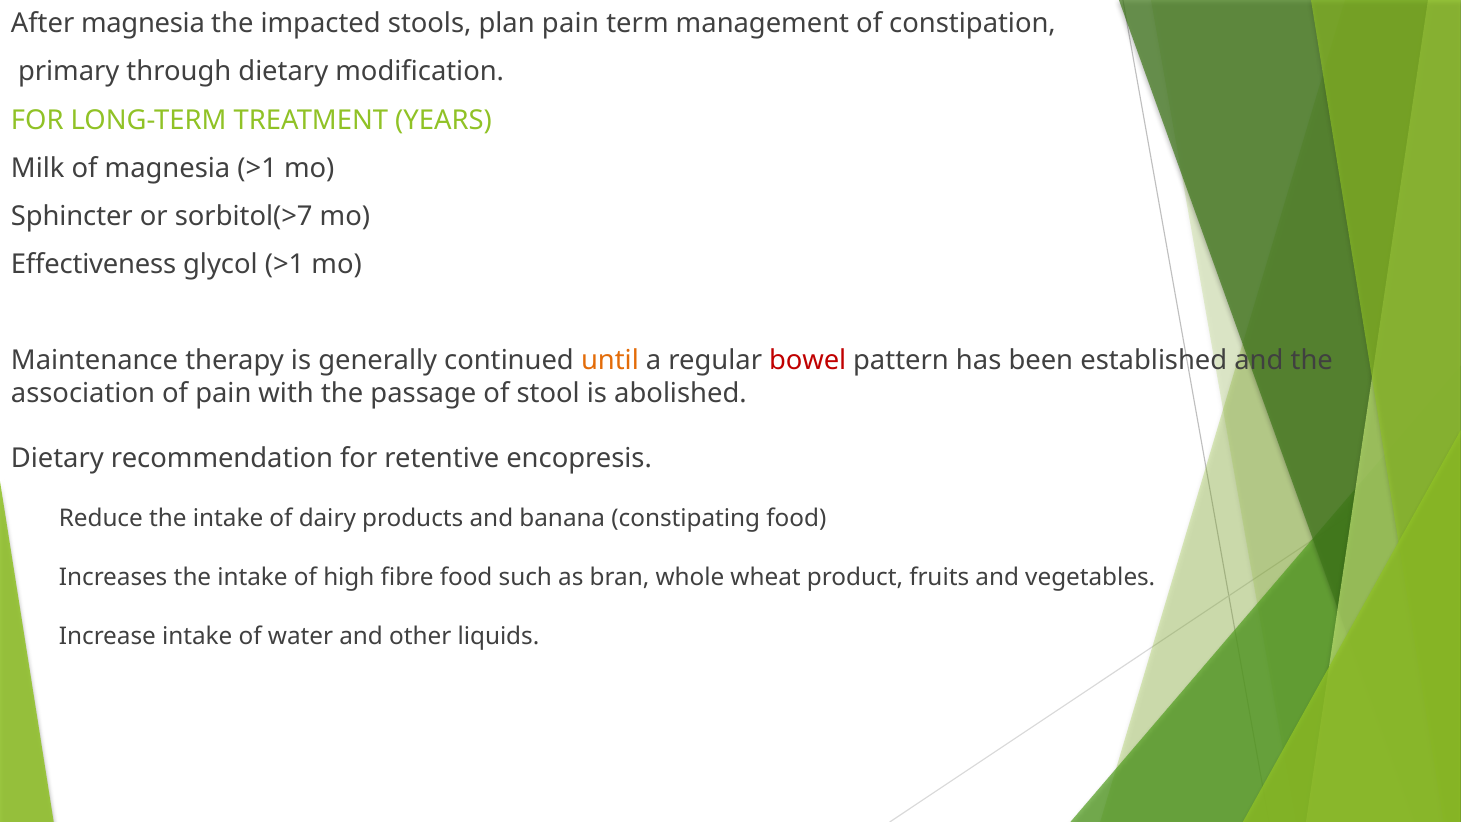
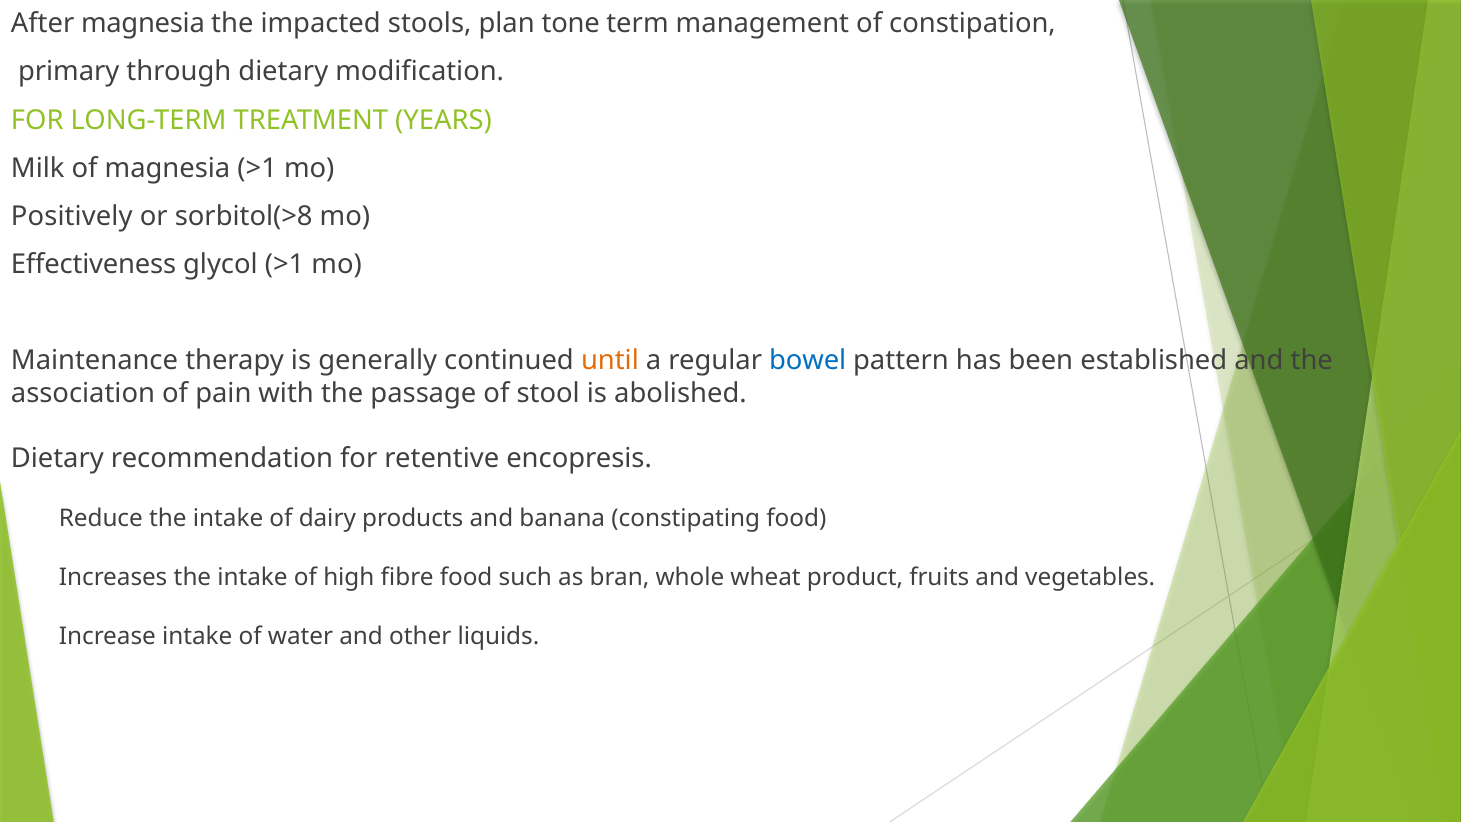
plan pain: pain -> tone (571, 24)
Sphincter: Sphincter -> Positively (72, 216)
sorbitol(>7: sorbitol(>7 -> sorbitol(>8 (244, 216)
bowel colour: red -> blue (808, 361)
